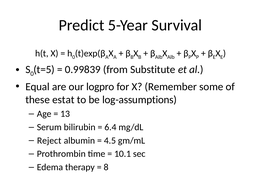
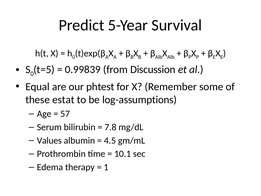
Substitute: Substitute -> Discussion (153, 69)
logpro: logpro -> phtest (100, 87)
13: 13 -> 57 (65, 114)
6.4: 6.4 -> 7.8 (110, 127)
Reject: Reject -> Values (49, 140)
8: 8 -> 1 (106, 167)
